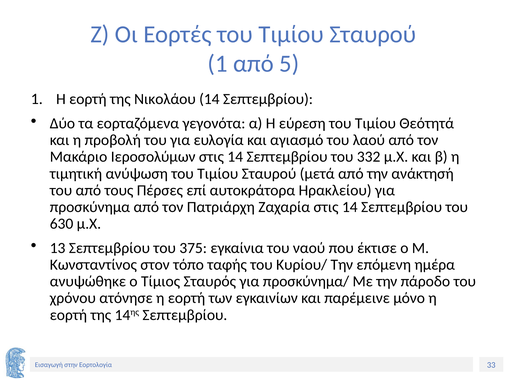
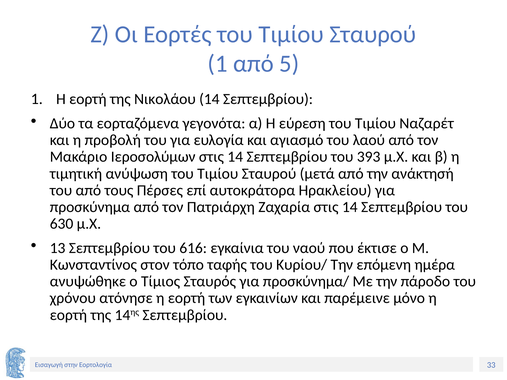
Θεότητά: Θεότητά -> Ναζαρέτ (427, 124)
332: 332 -> 393 (369, 157)
375: 375 -> 616 (193, 248)
